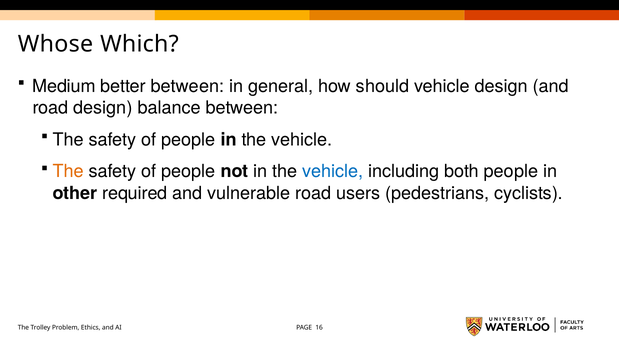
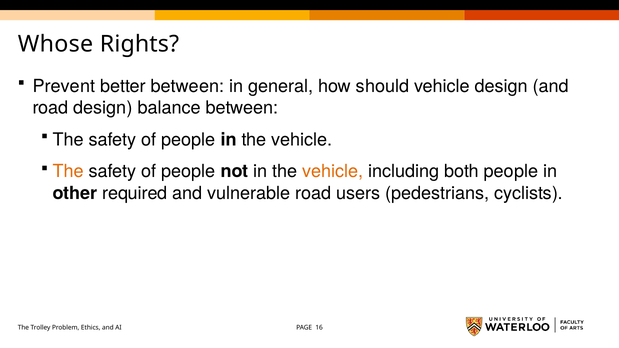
Which: Which -> Rights (140, 44)
Medium: Medium -> Prevent (64, 86)
vehicle colour: blue -> orange (333, 172)
